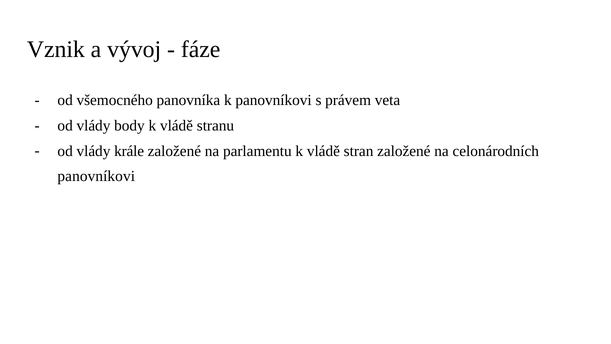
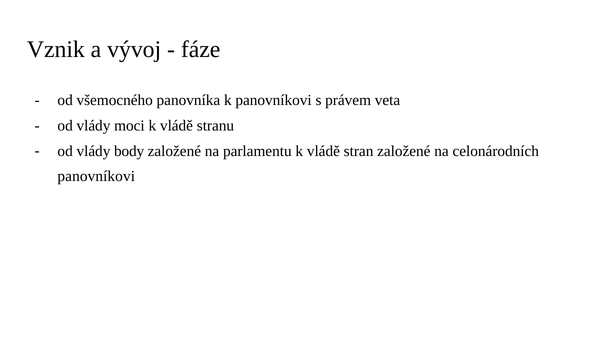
body: body -> moci (129, 126)
krále: krále -> body (129, 151)
